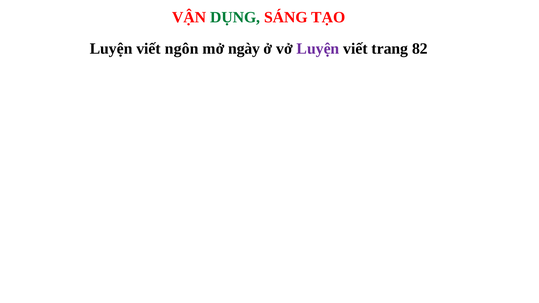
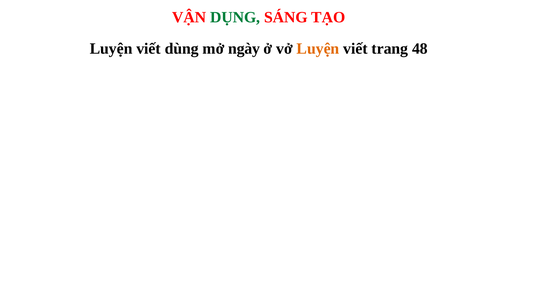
ngôn: ngôn -> dùng (182, 49)
Luyện colour: purple -> orange (318, 49)
82: 82 -> 48 (420, 49)
